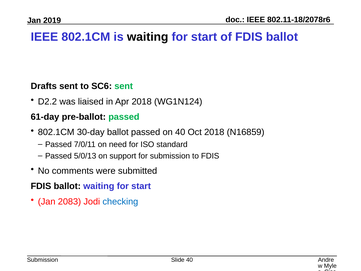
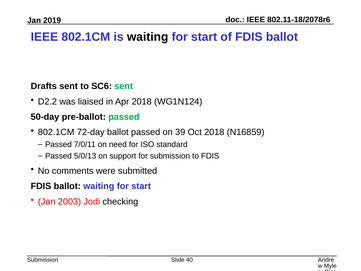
61-day: 61-day -> 50-day (45, 117)
30-day: 30-day -> 72-day (91, 132)
on 40: 40 -> 39 (180, 132)
2083: 2083 -> 2003 (69, 201)
checking colour: blue -> black (120, 201)
